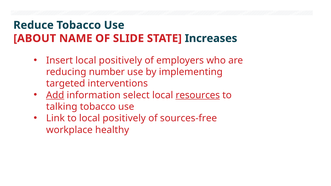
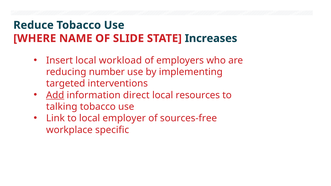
ABOUT: ABOUT -> WHERE (35, 39)
Insert local positively: positively -> workload (120, 61)
select: select -> direct (136, 95)
resources underline: present -> none (198, 95)
to local positively: positively -> employer (124, 119)
healthy: healthy -> specific (112, 130)
